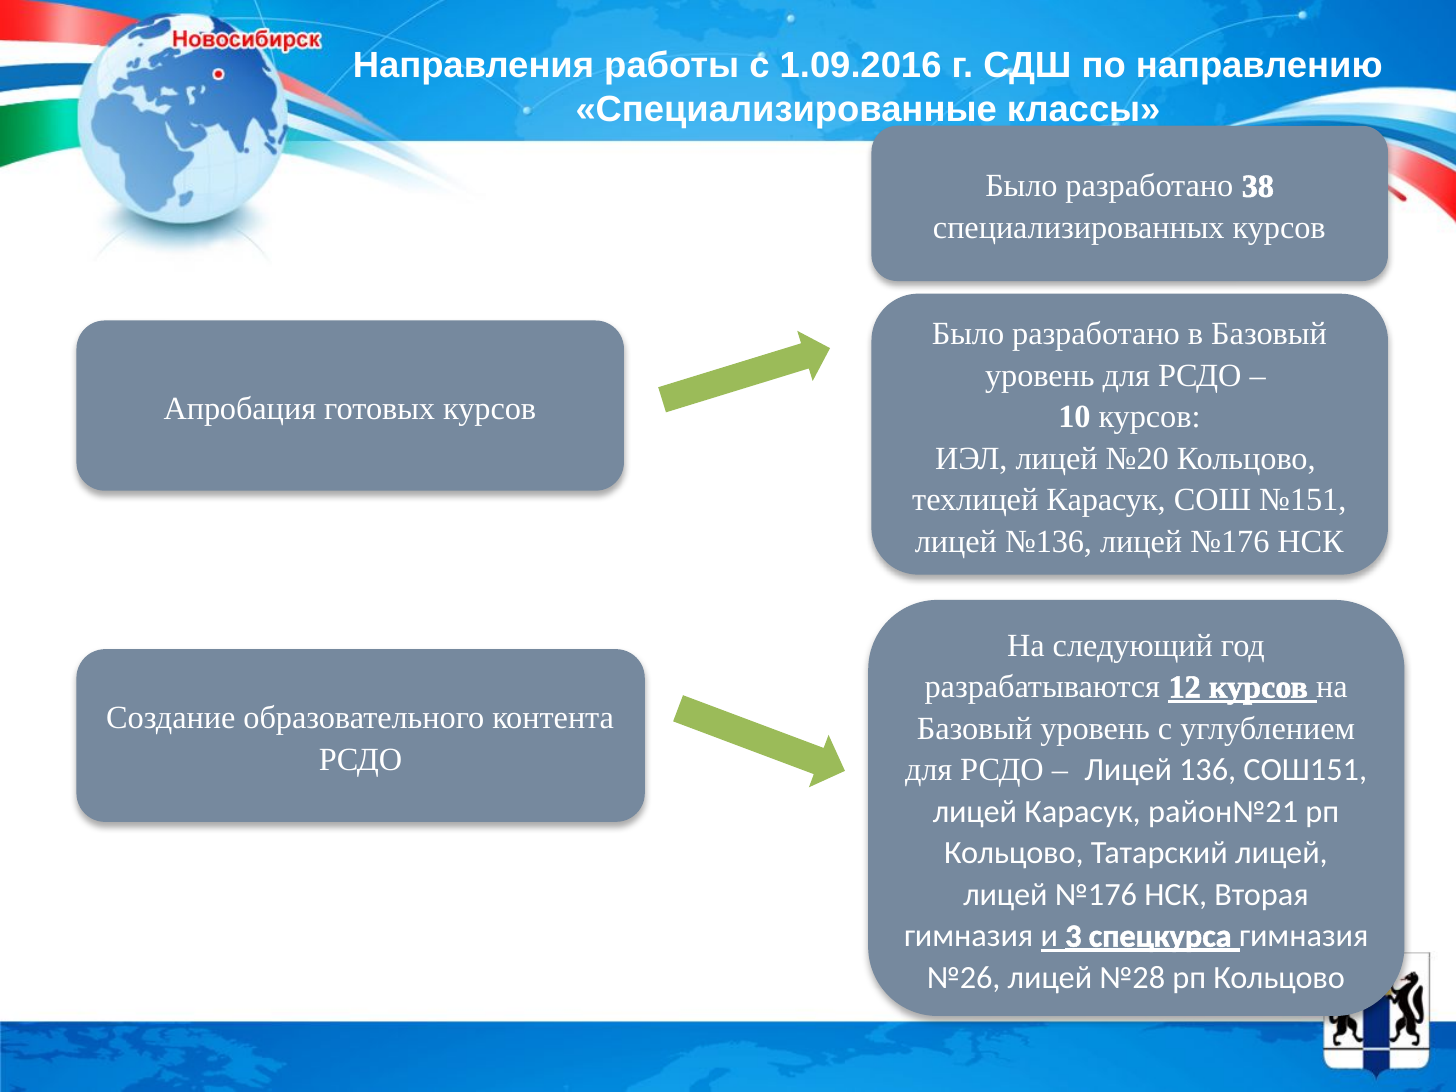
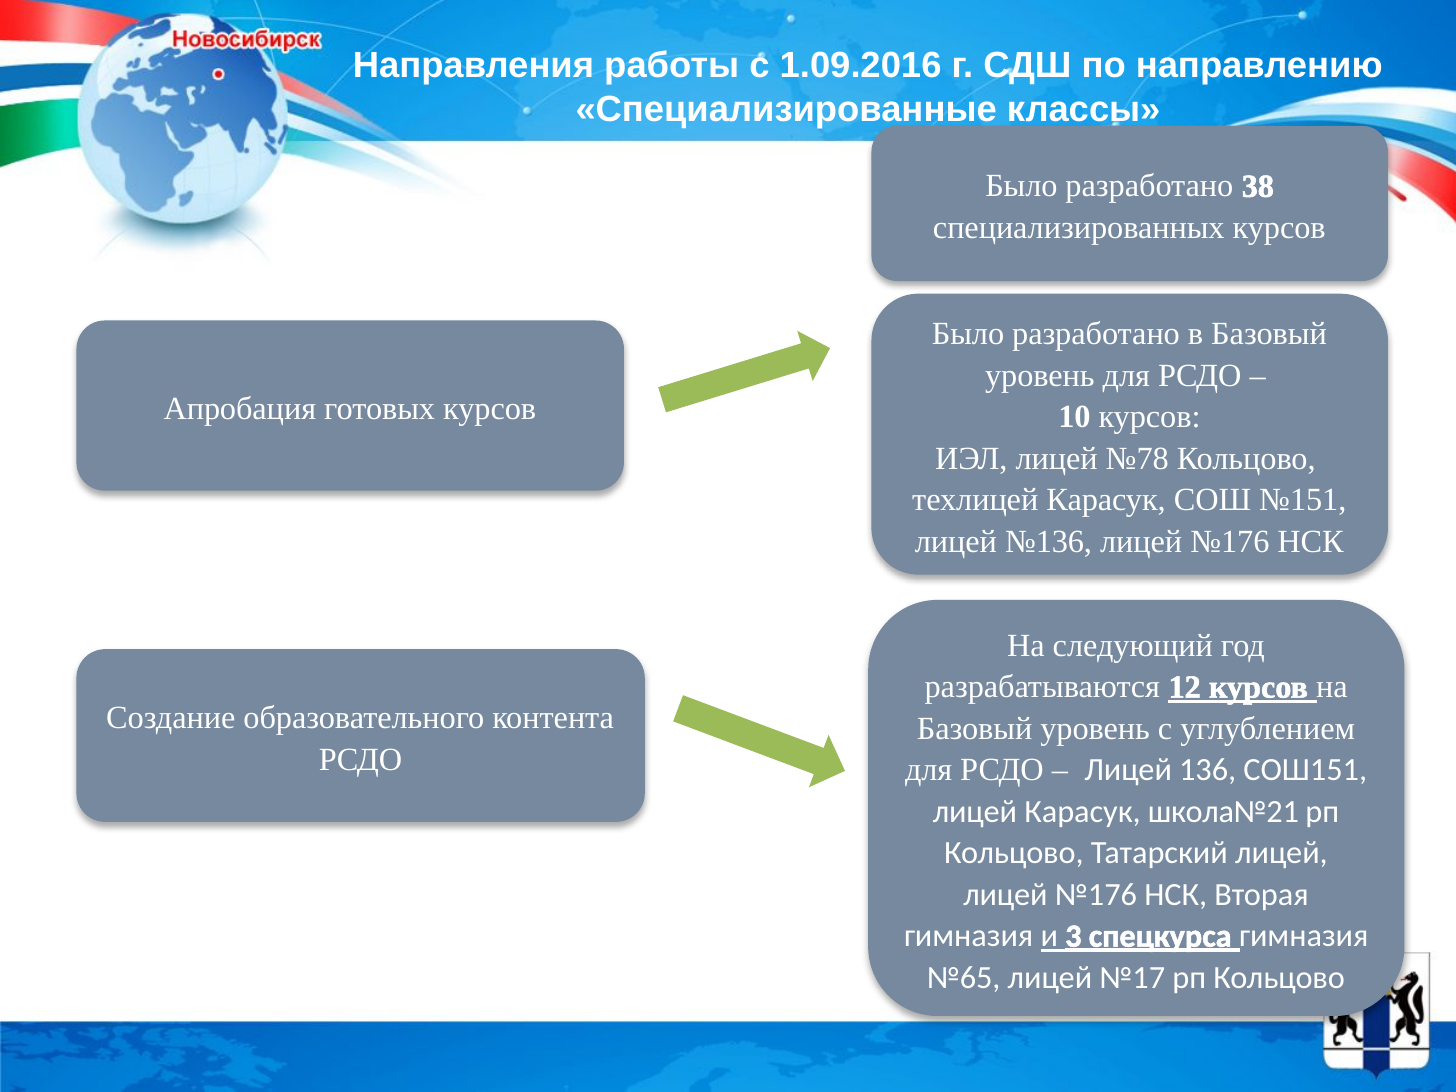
№20: №20 -> №78 (1137, 458)
район№21: район№21 -> школа№21 (1223, 812)
№26: №26 -> №65 (964, 978)
№28: №28 -> №17 (1132, 978)
